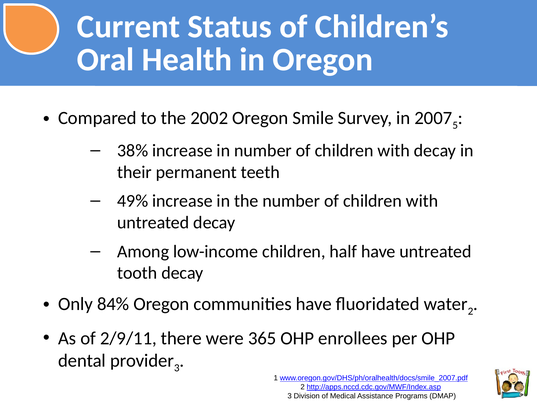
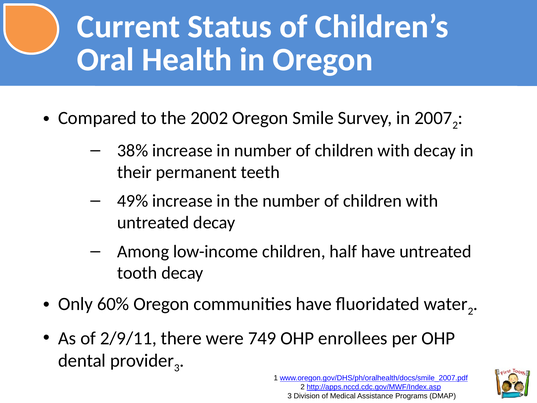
5: 5 -> 2 (455, 125)
84%: 84% -> 60% (113, 304)
365: 365 -> 749 (262, 338)
